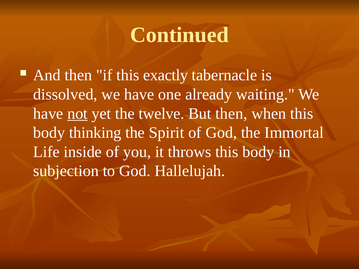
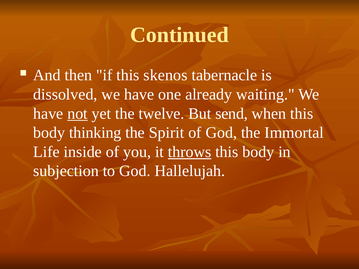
exactly: exactly -> skenos (165, 75)
But then: then -> send (232, 114)
throws underline: none -> present (190, 152)
